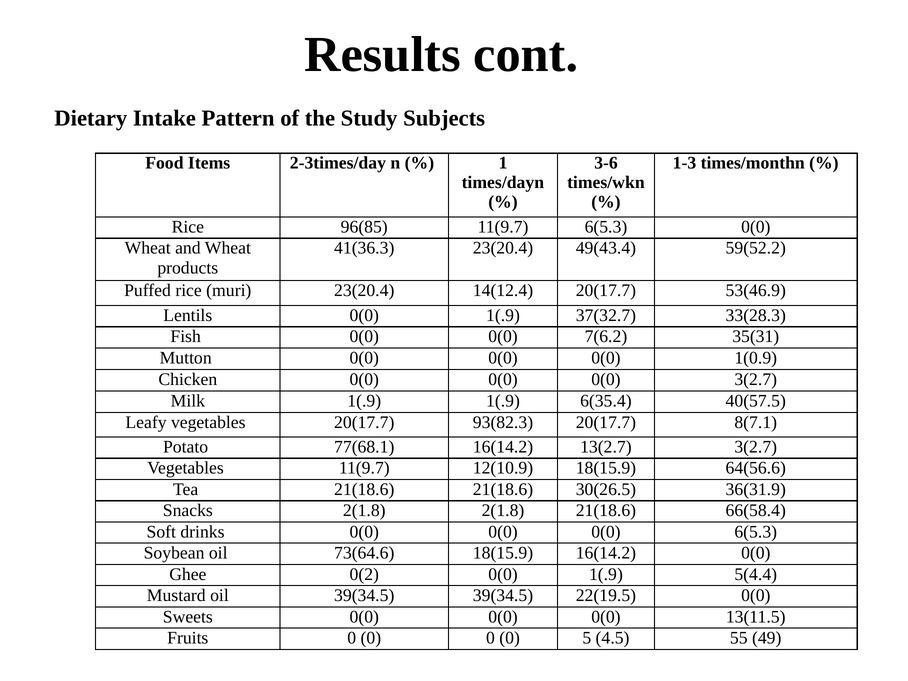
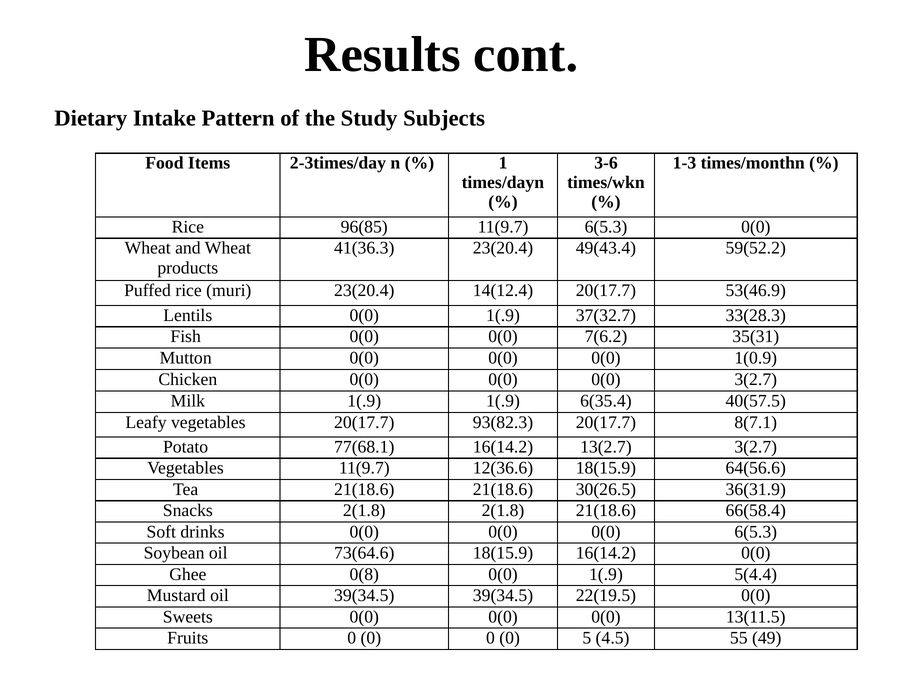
12(10.9: 12(10.9 -> 12(36.6 (503, 468)
0(2: 0(2 -> 0(8 (364, 574)
